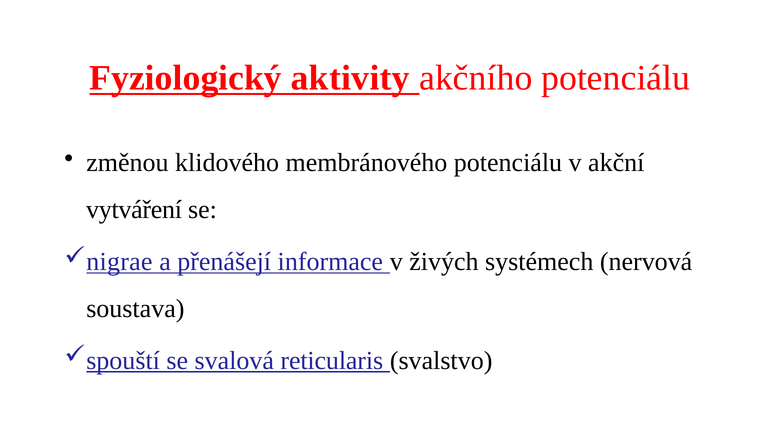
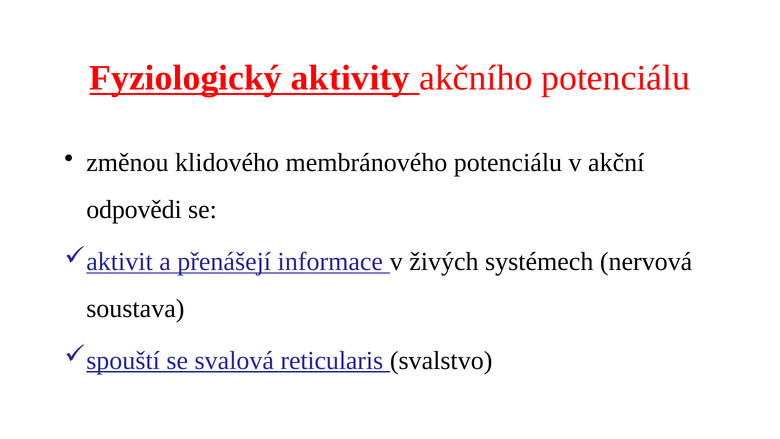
vytváření: vytváření -> odpovědi (134, 209)
nigrae: nigrae -> aktivit (120, 261)
